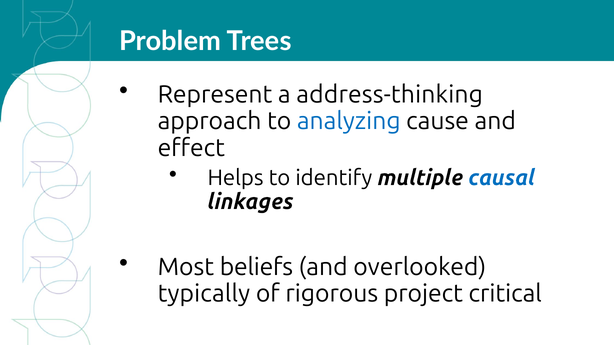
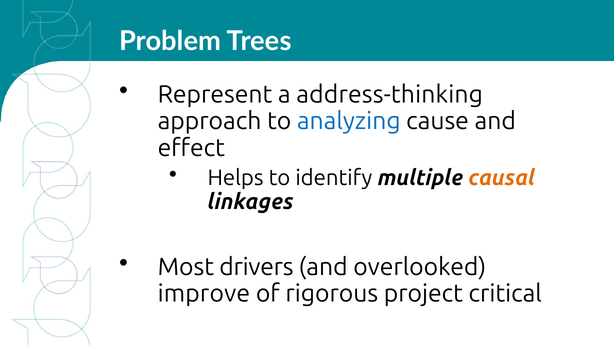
causal colour: blue -> orange (502, 178)
beliefs: beliefs -> drivers (256, 267)
typically: typically -> improve (204, 294)
